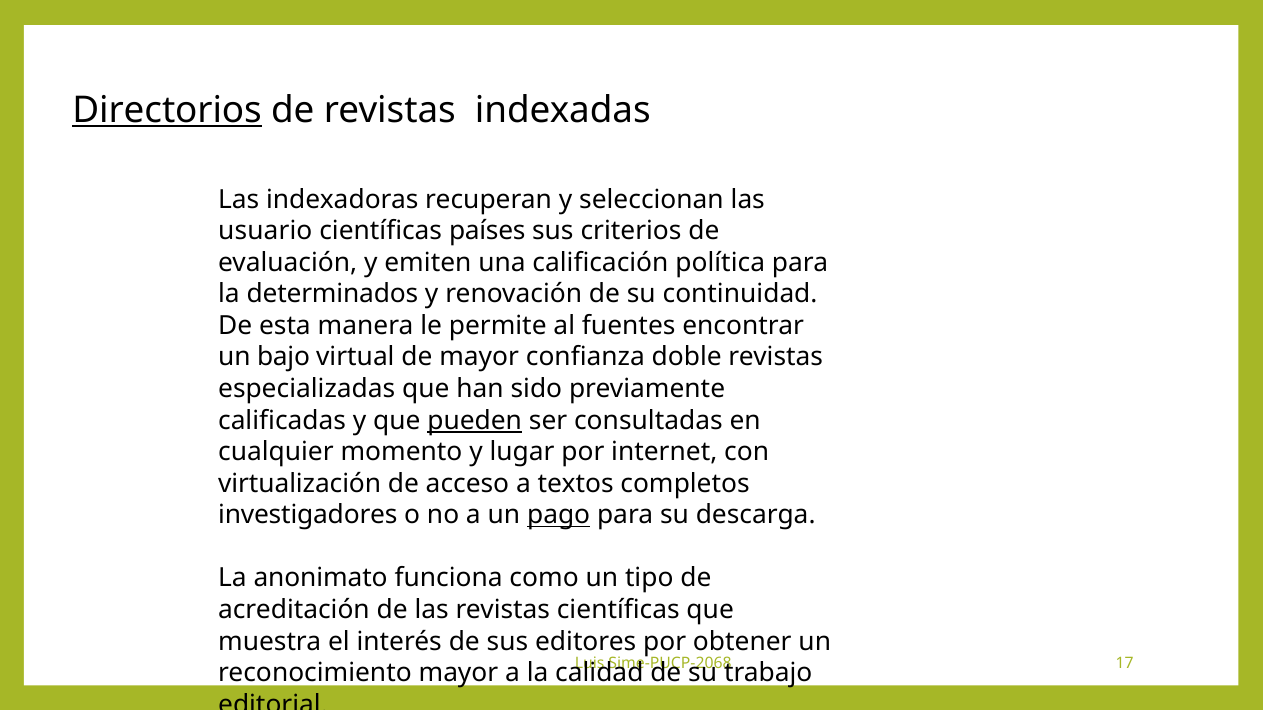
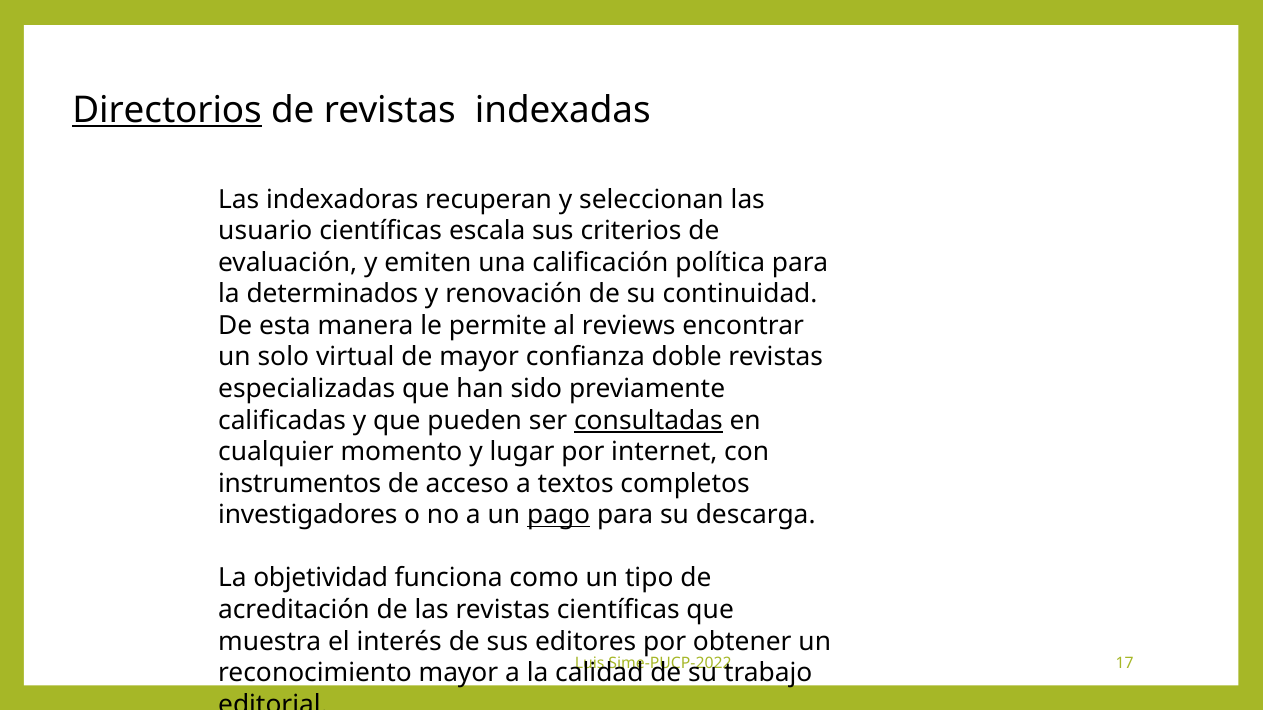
países: países -> escala (487, 231)
fuentes: fuentes -> reviews (629, 326)
bajo: bajo -> solo (283, 358)
pueden underline: present -> none (475, 421)
consultadas underline: none -> present (648, 421)
virtualización: virtualización -> instrumentos (300, 484)
anonimato: anonimato -> objetividad (321, 579)
Sime-PUCP-2068: Sime-PUCP-2068 -> Sime-PUCP-2022 (670, 663)
